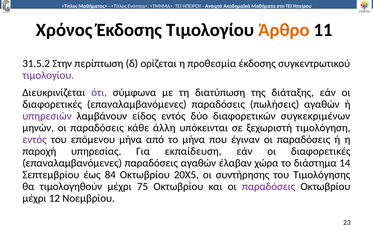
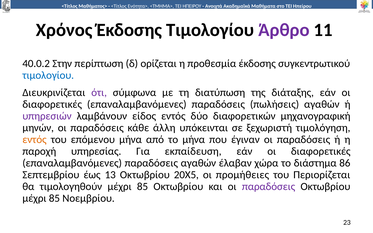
Άρθρο colour: orange -> purple (284, 30)
31.5.2: 31.5.2 -> 40.0.2 (36, 64)
τιμολογίου colour: purple -> blue (48, 75)
συγκεκριμένων: συγκεκριμένων -> μηχανογραφική (316, 116)
εντός colour: purple -> orange (34, 140)
14: 14 -> 86 (345, 163)
84: 84 -> 13 (110, 175)
συντήρησης: συντήρησης -> προμήθειες (242, 175)
Τιμολόγησης: Τιμολόγησης -> Περιορίζεται (322, 175)
τιμολογηθούν μέχρι 75: 75 -> 85 (142, 187)
12: 12 -> 85 (54, 198)
